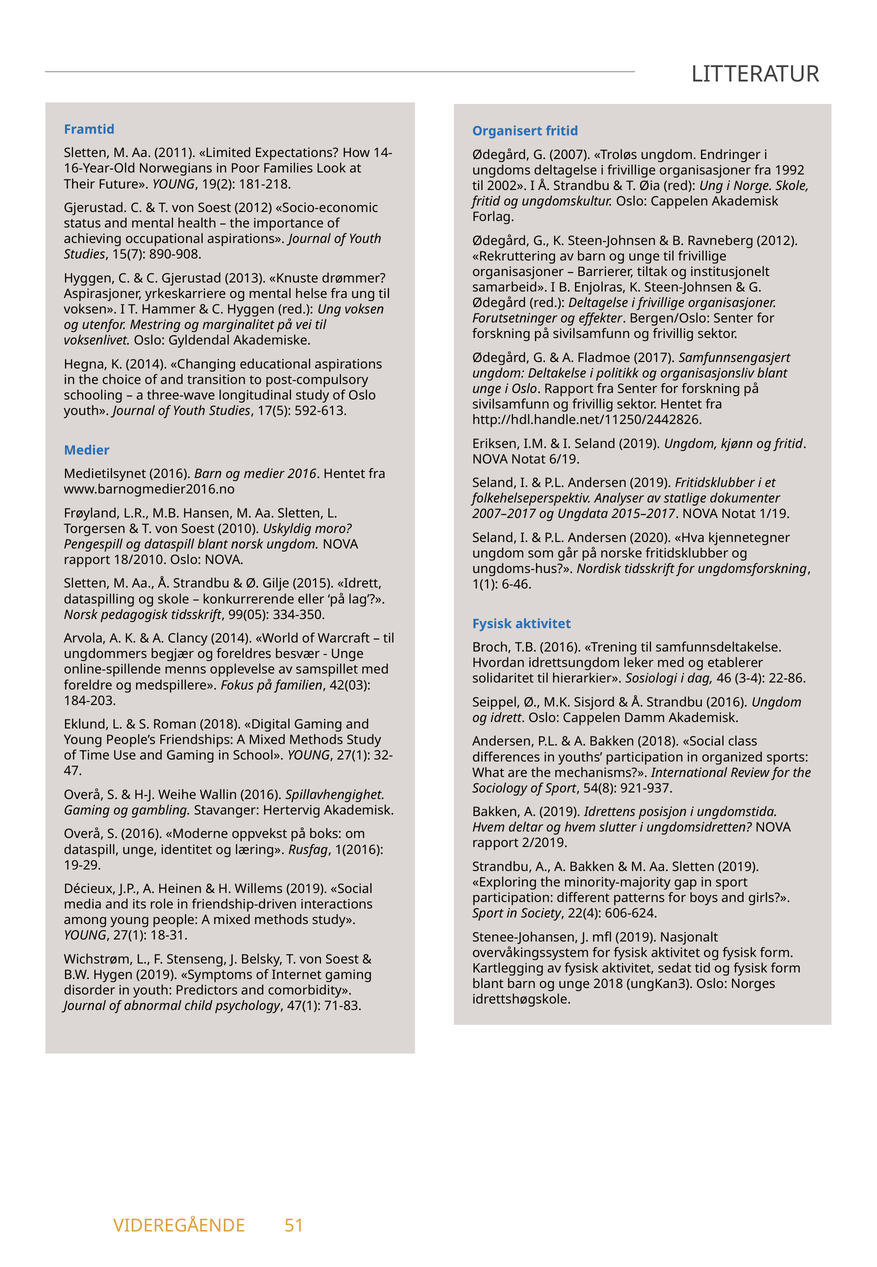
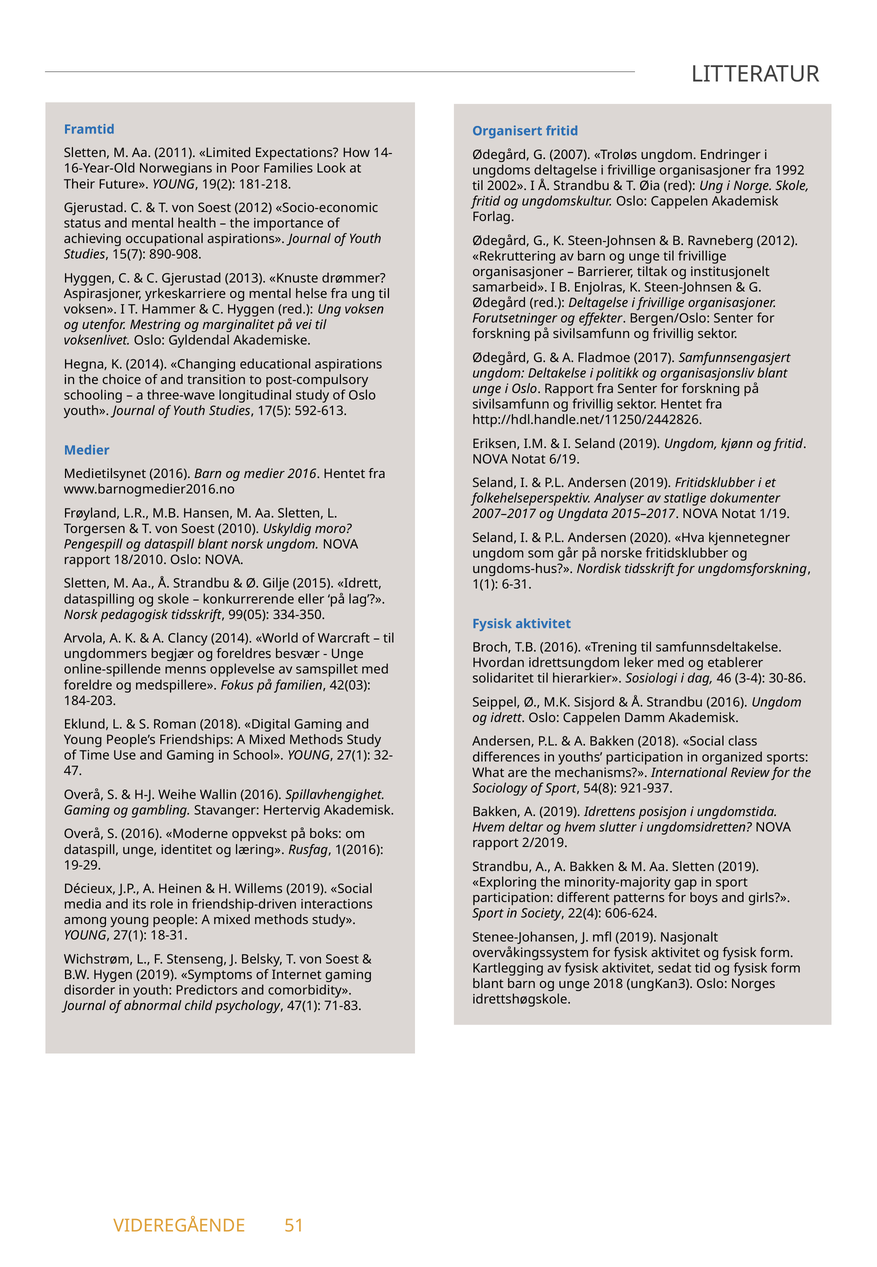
6-46: 6-46 -> 6-31 (517, 584)
22-86: 22-86 -> 30-86 (788, 679)
